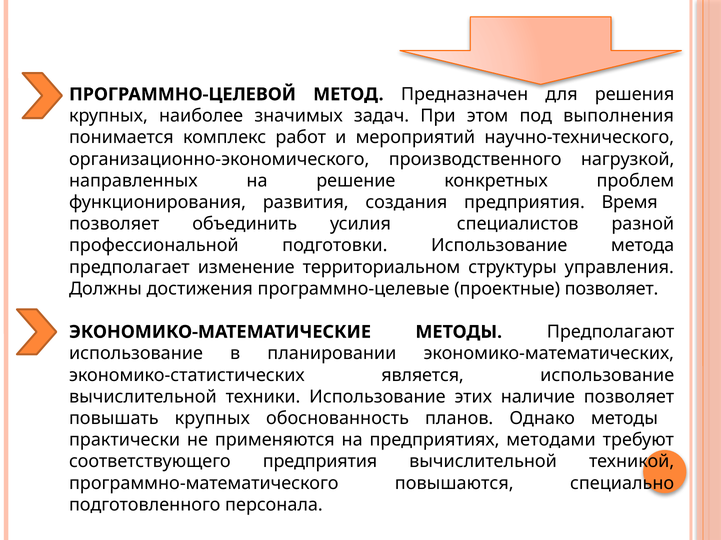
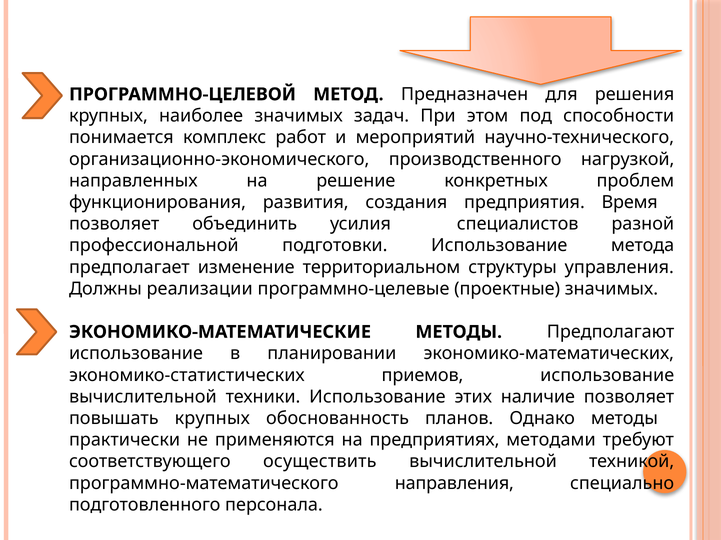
выполнения: выполнения -> способности (619, 116)
достижения: достижения -> реализации (200, 289)
проектные позволяет: позволяет -> значимых (611, 289)
является: является -> приемов (423, 376)
соответствующего предприятия: предприятия -> осуществить (320, 462)
повышаются: повышаются -> направления (454, 484)
